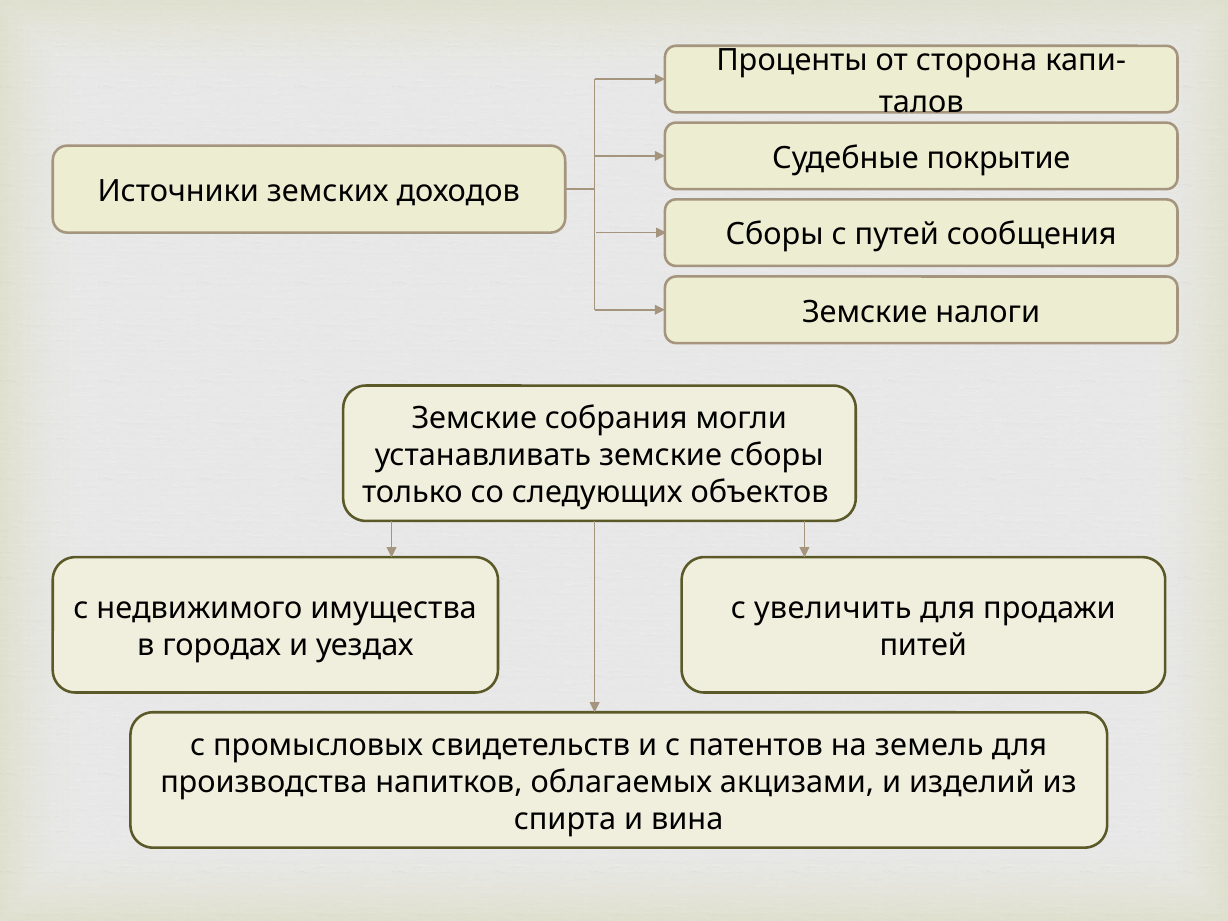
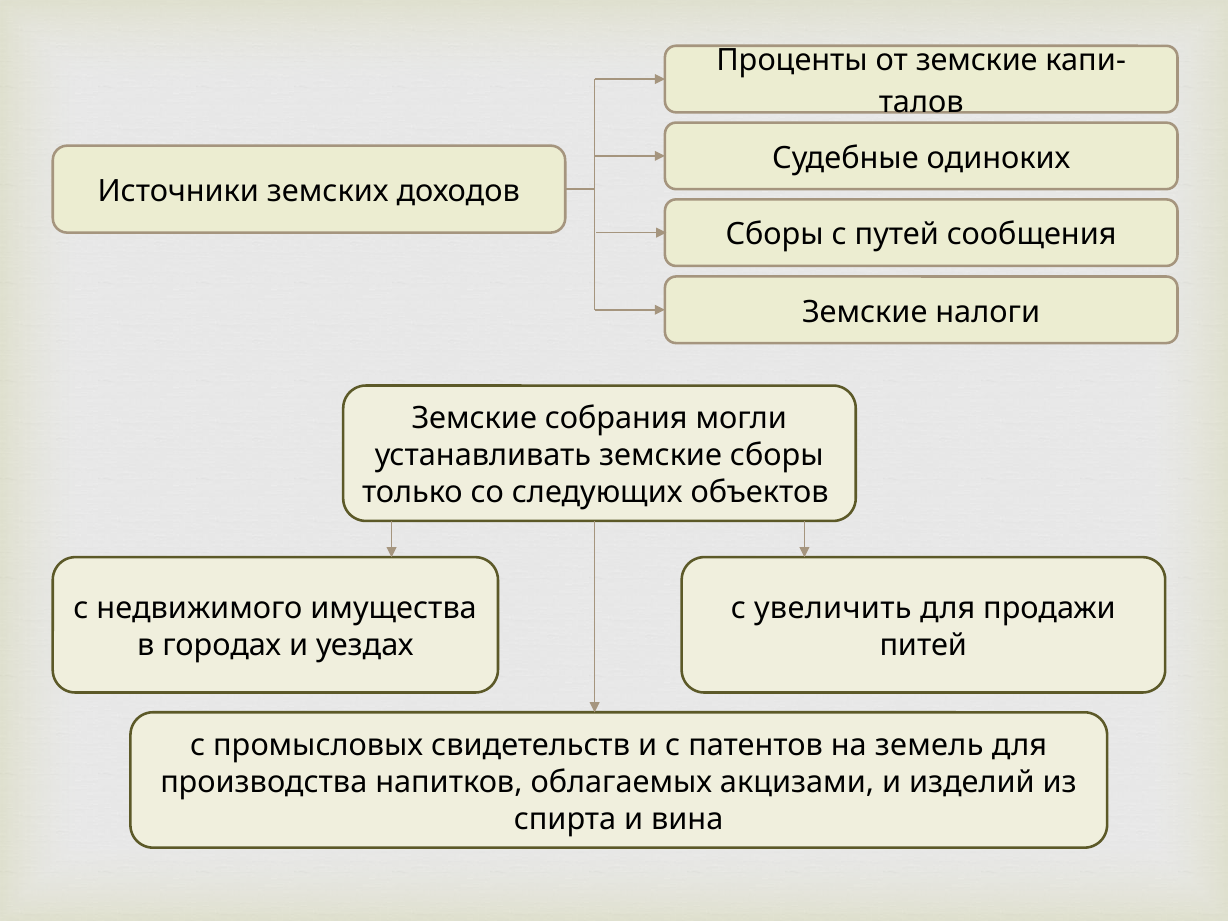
от сторона: сторона -> земские (977, 60)
покрытие: покрытие -> одиноких (998, 158)
